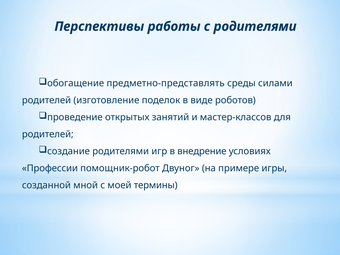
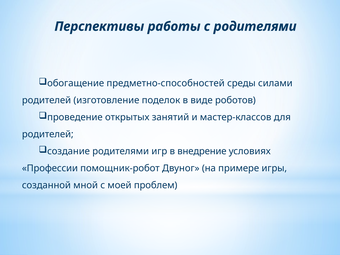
предметно-представлять: предметно-представлять -> предметно-способностей (166, 83)
термины: термины -> проблем (156, 185)
